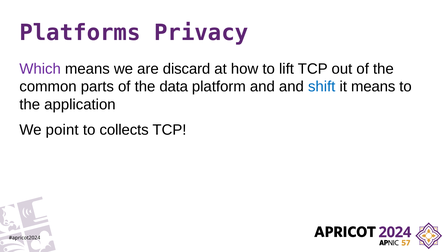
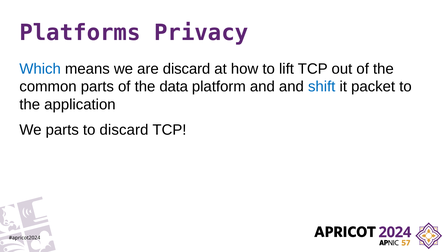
Which colour: purple -> blue (40, 69)
it means: means -> packet (373, 87)
We point: point -> parts (62, 130)
to collects: collects -> discard (124, 130)
